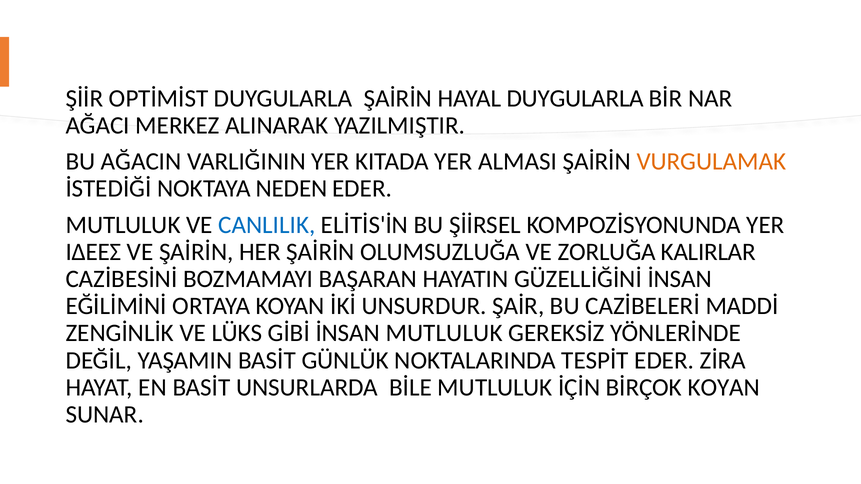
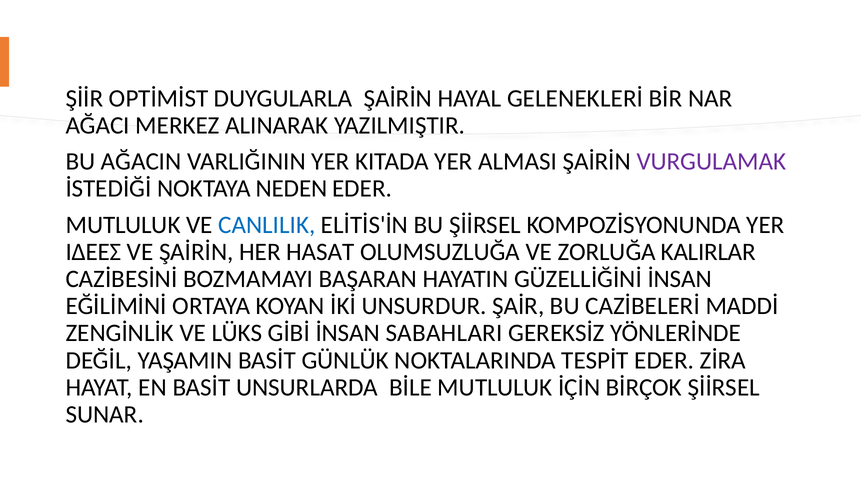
HAYAL DUYGULARLA: DUYGULARLA -> GELENEKLERİ (575, 98)
VURGULAMAK colour: orange -> purple (711, 162)
HER ŞAİRİN: ŞAİRİN -> HASAT (320, 252)
İNSAN MUTLULUK: MUTLULUK -> SABAHLARI (444, 333)
BİRÇOK KOYAN: KOYAN -> ŞİİRSEL (724, 388)
